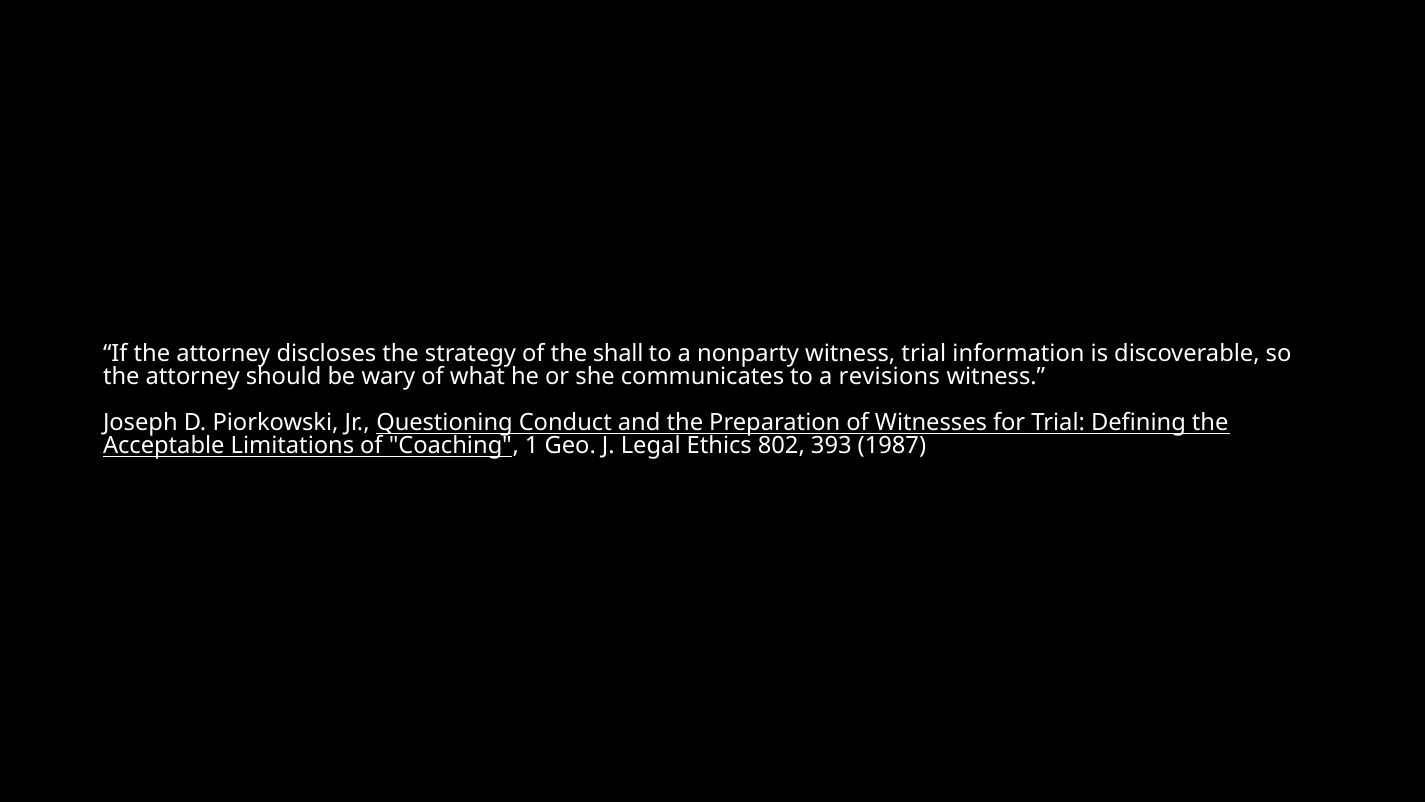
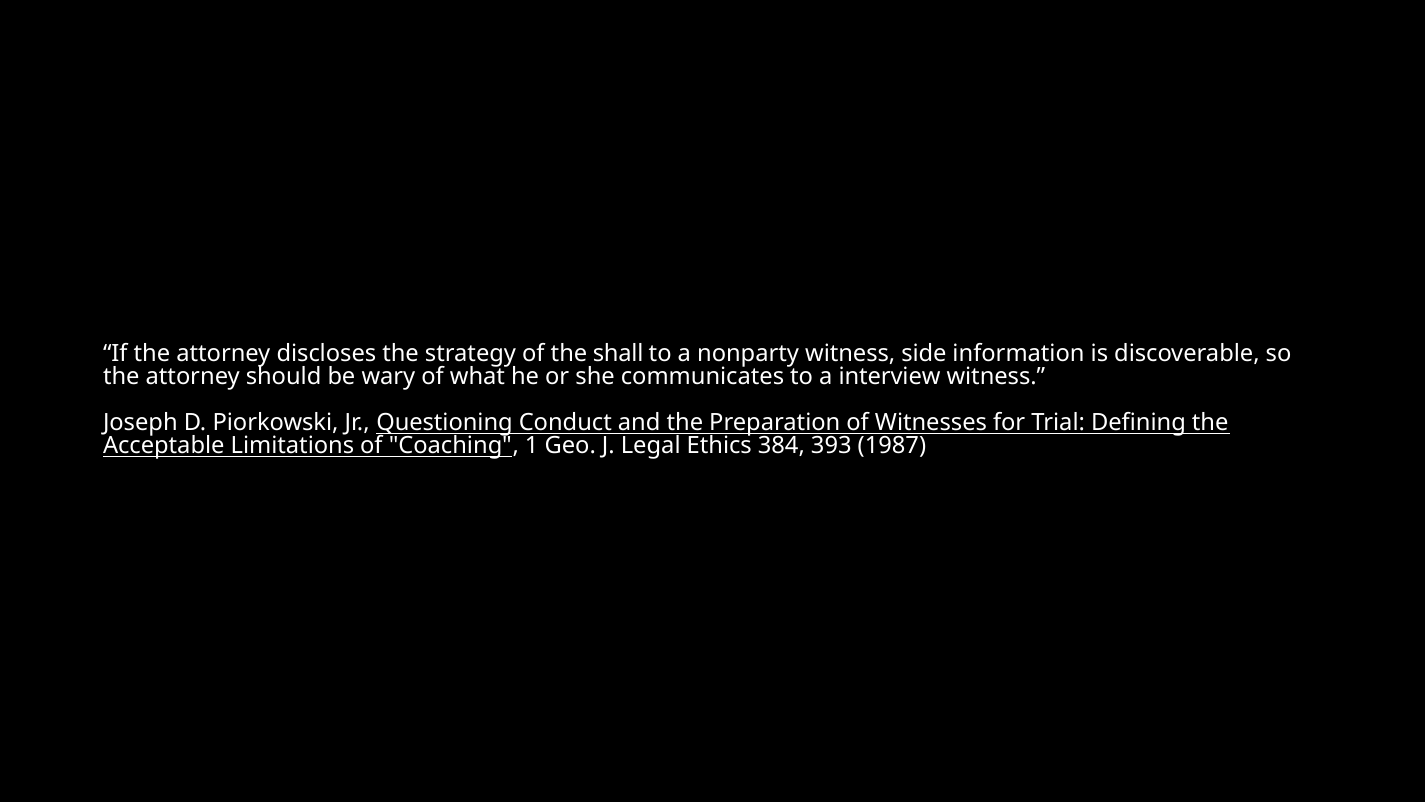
witness trial: trial -> side (924, 354)
revisions: revisions -> interview (889, 377)
802: 802 -> 384 (781, 446)
